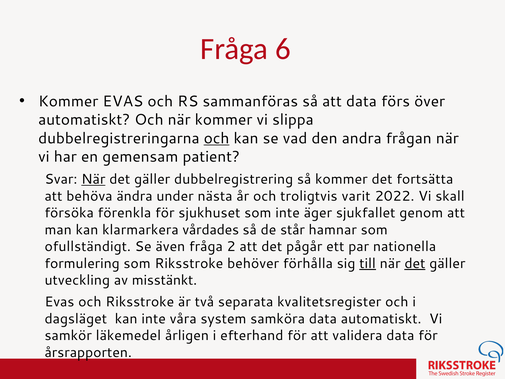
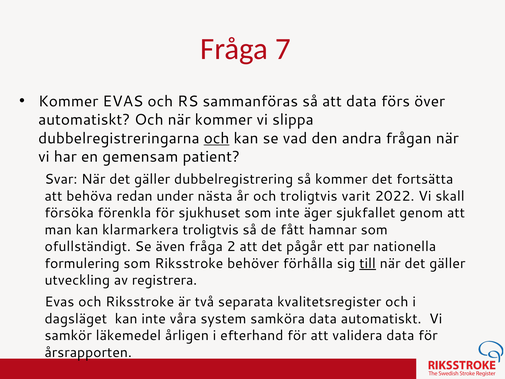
6: 6 -> 7 (283, 49)
När underline: present -> none (93, 179)
ändra: ändra -> redan (135, 196)
klarmarkera vårdades: vårdades -> troligtvis (211, 230)
står: står -> fått (292, 230)
det underline: present -> none (415, 263)
misstänkt: misstänkt -> registrera (164, 280)
